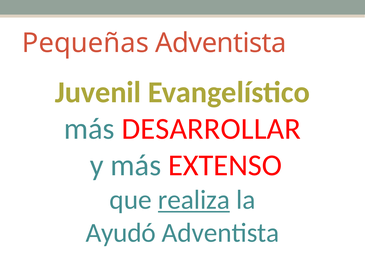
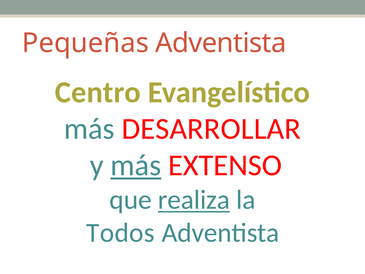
Juvenil: Juvenil -> Centro (98, 92)
más underline: none -> present (136, 165)
Ayudó: Ayudó -> Todos (120, 233)
